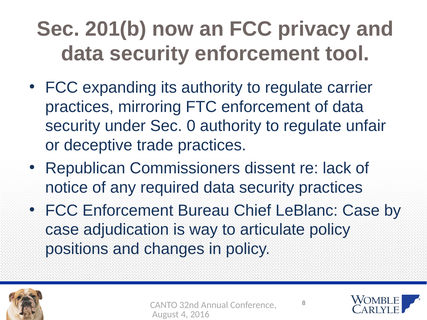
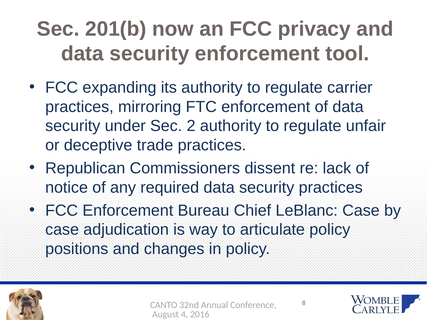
0: 0 -> 2 (191, 126)
